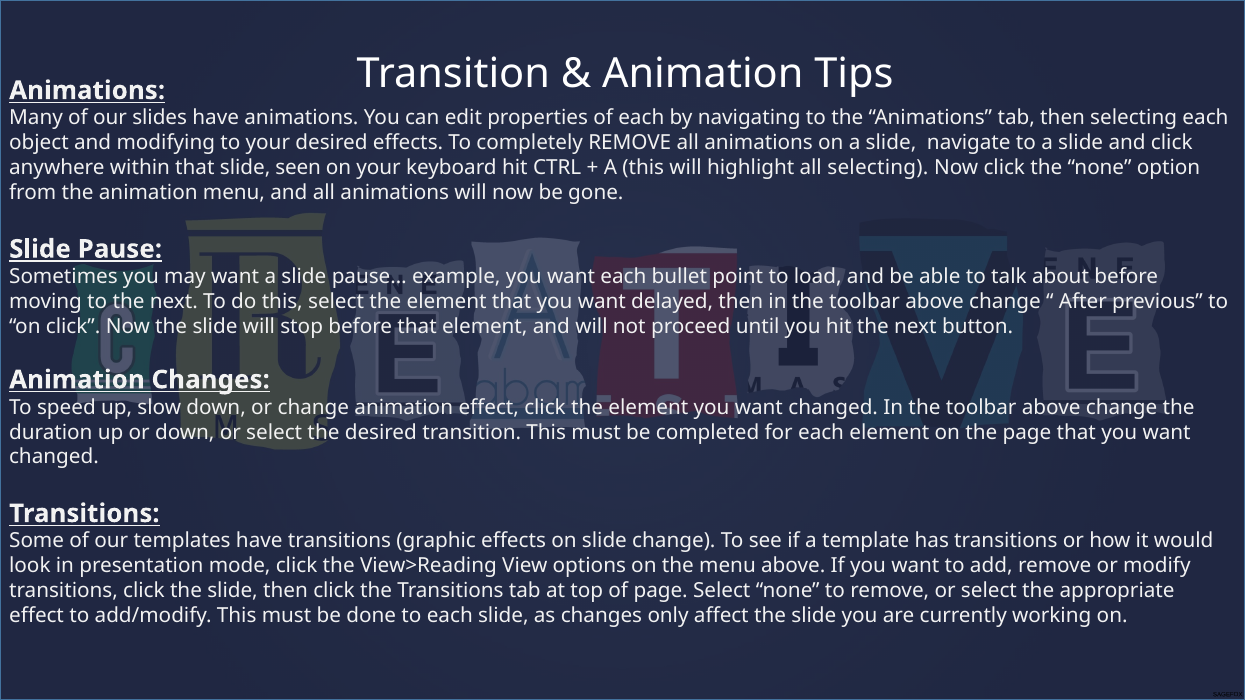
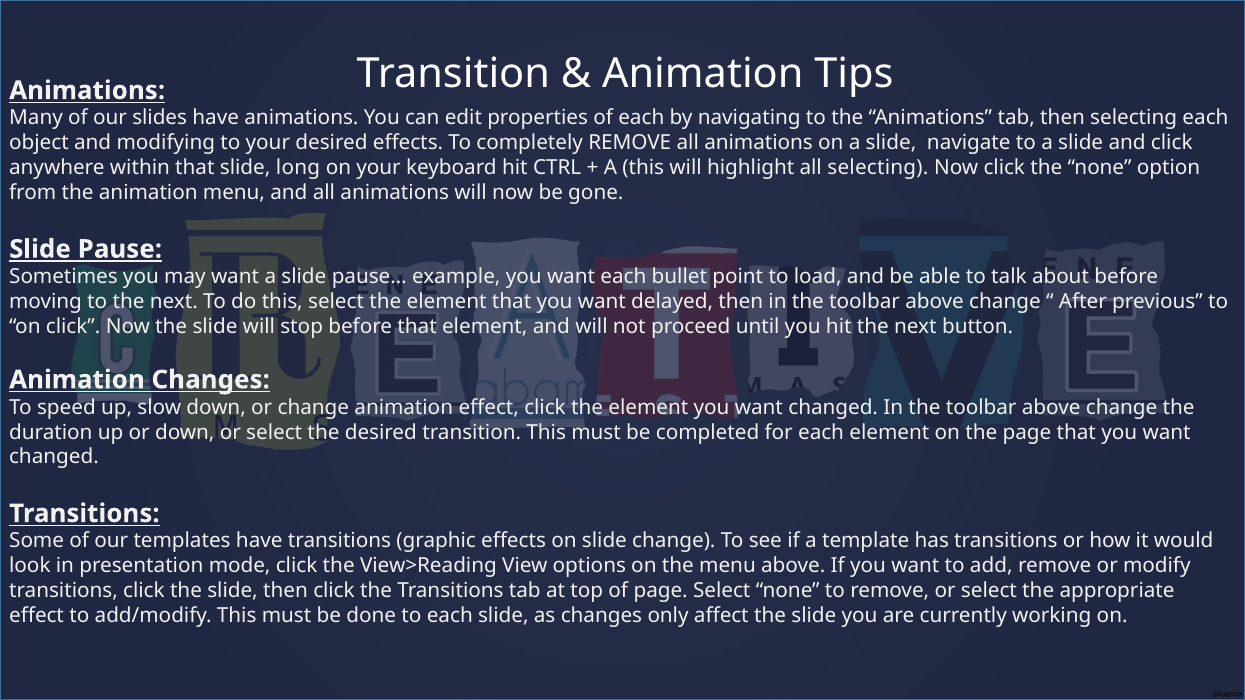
seen: seen -> long (298, 168)
